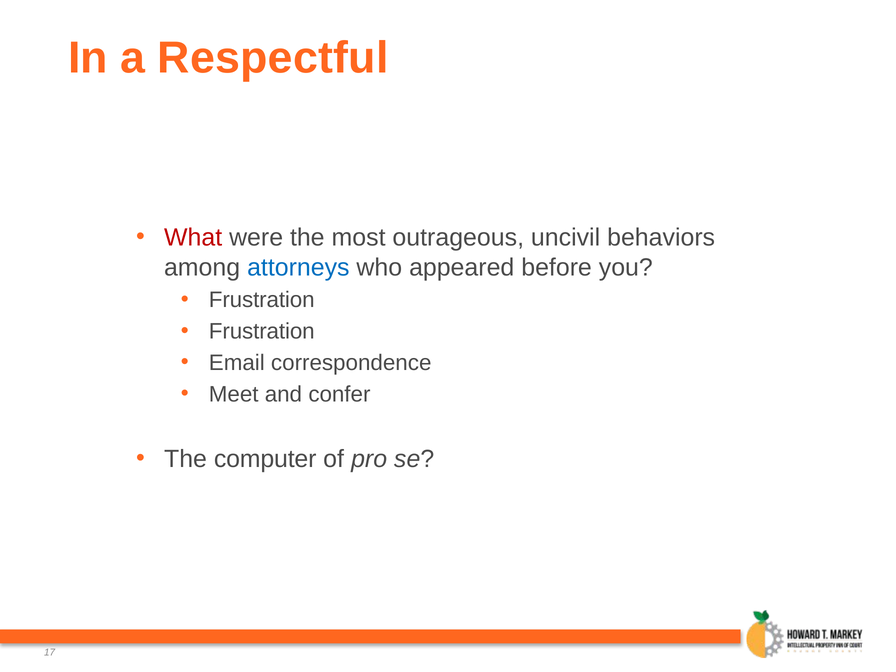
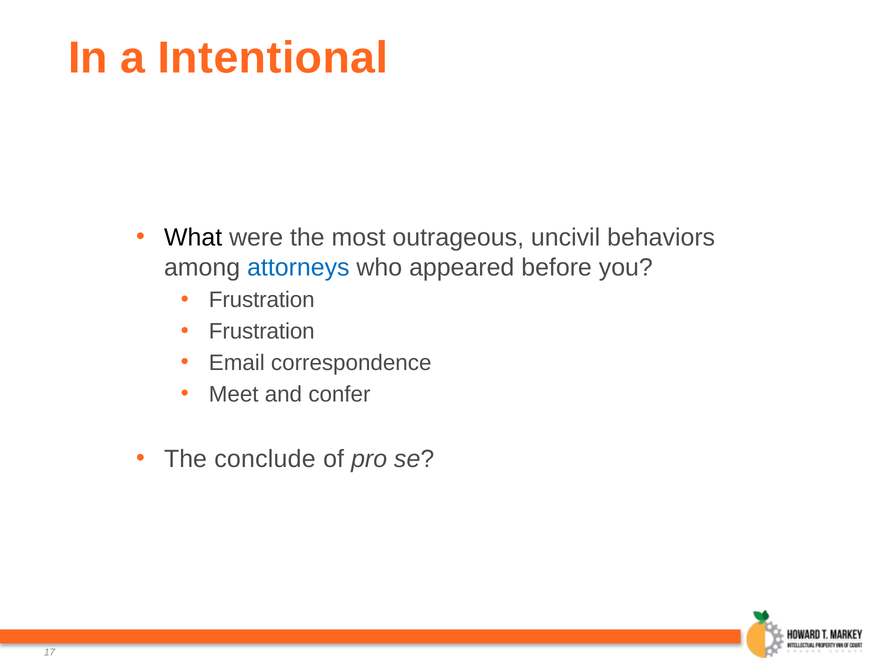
Respectful: Respectful -> Intentional (273, 58)
What colour: red -> black (193, 238)
computer: computer -> conclude (265, 459)
